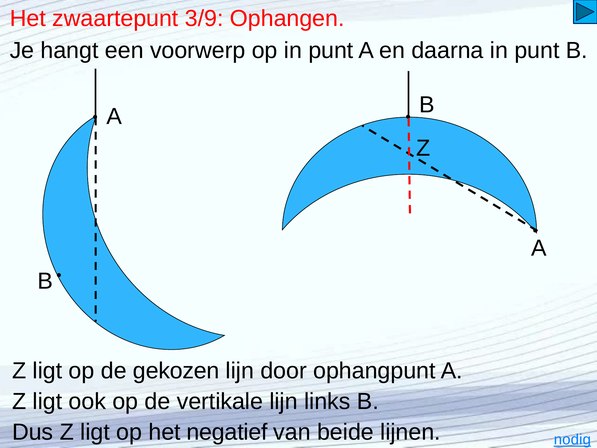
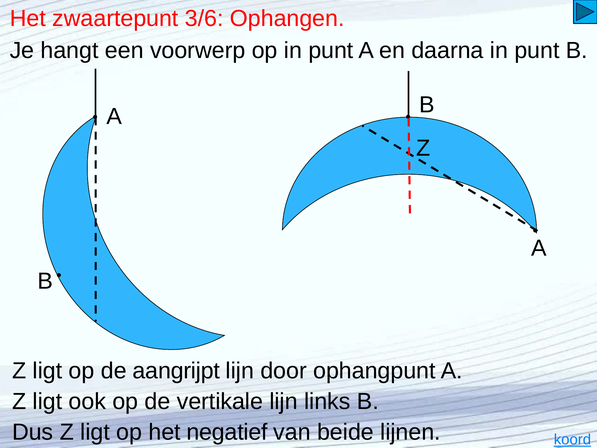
3/9: 3/9 -> 3/6 (204, 19)
gekozen: gekozen -> aangrijpt (176, 371)
nodig: nodig -> koord (572, 439)
